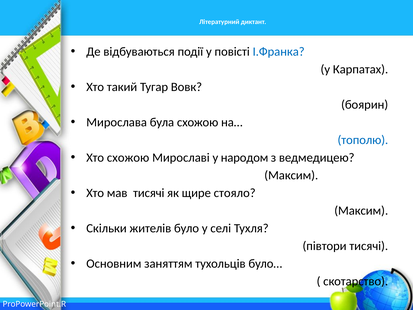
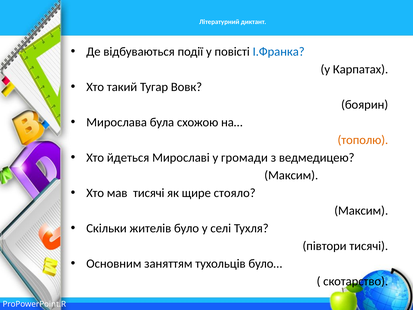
тополю colour: blue -> orange (363, 140)
Хто схожою: схожою -> йдеться (128, 157)
народом: народом -> громади (244, 157)
